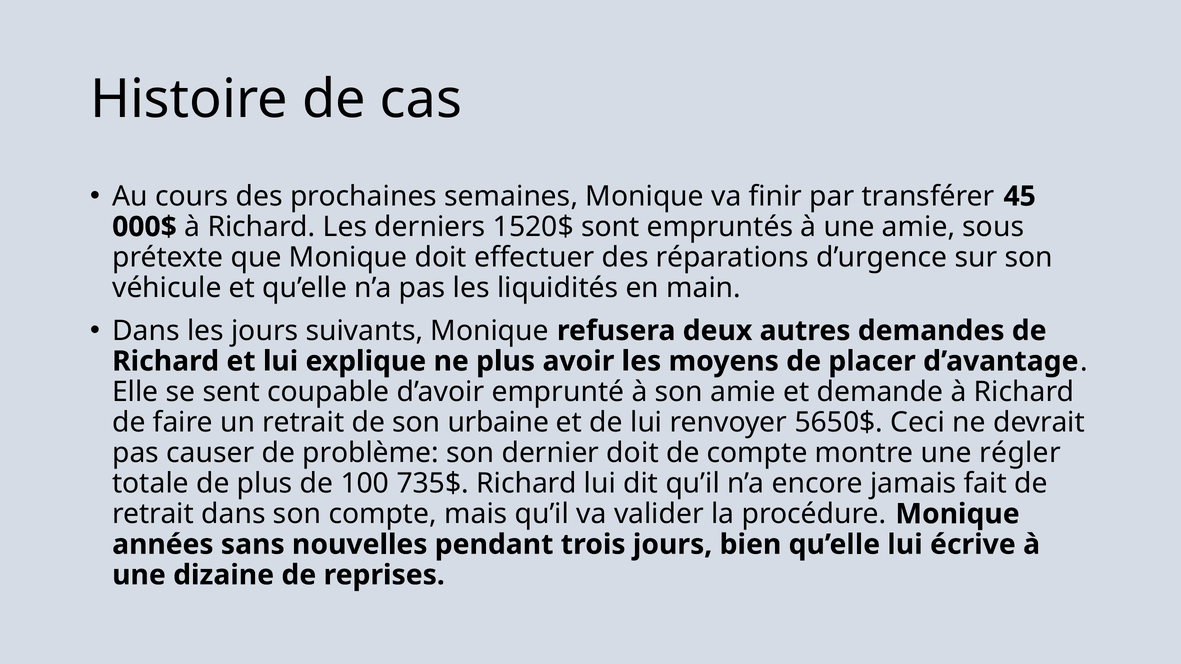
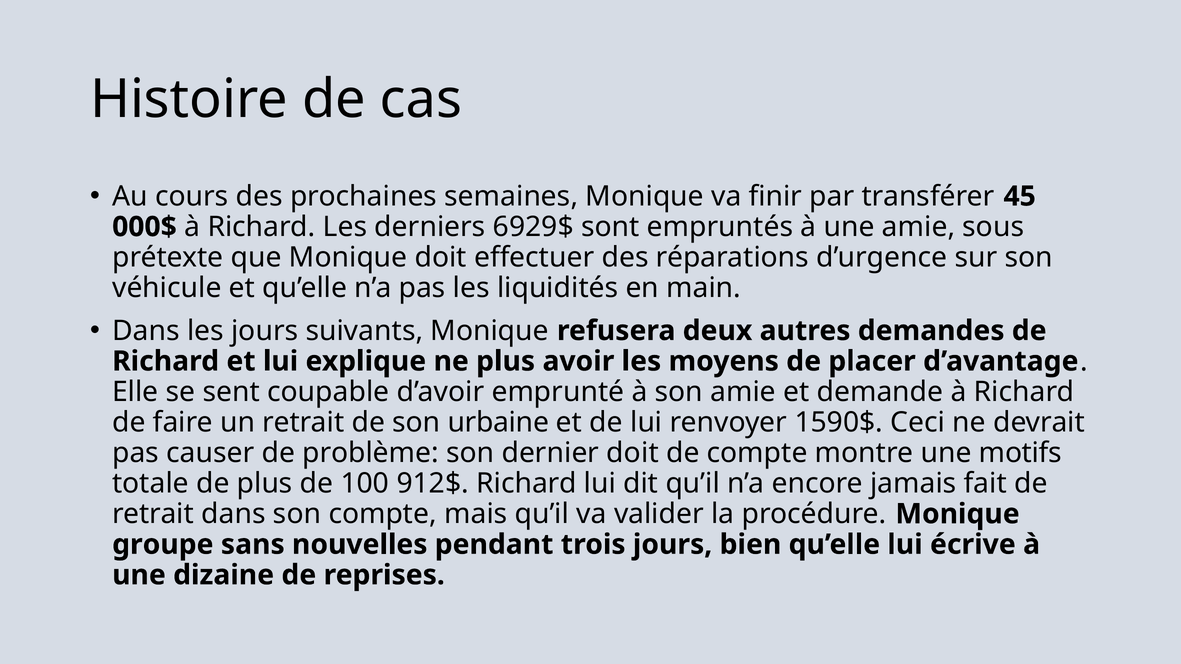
1520$: 1520$ -> 6929$ (533, 227)
5650$: 5650$ -> 1590$ (839, 423)
régler: régler -> motifs (1020, 453)
735$: 735$ -> 912$ (433, 484)
années: années -> groupe (163, 545)
